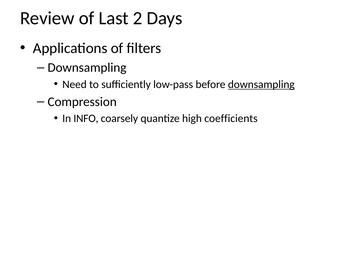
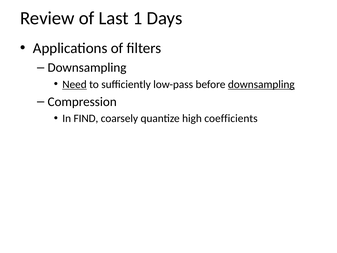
2: 2 -> 1 (138, 18)
Need underline: none -> present (75, 84)
INFO: INFO -> FIND (86, 118)
